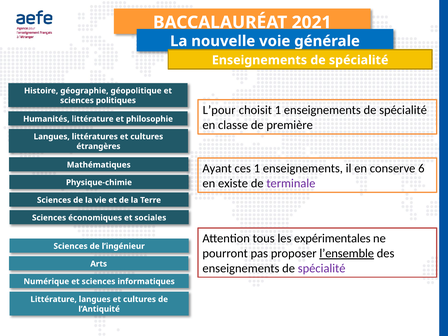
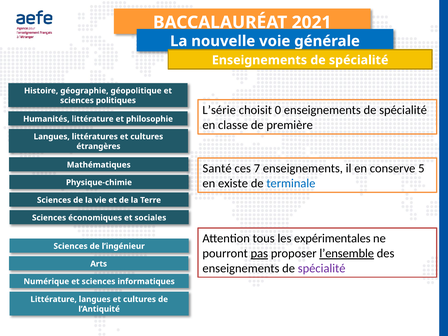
L’pour: L’pour -> L’série (219, 110)
choisit 1: 1 -> 0 (278, 110)
Ayant: Ayant -> Santé (217, 169)
ces 1: 1 -> 7 (257, 169)
6: 6 -> 5 (421, 169)
terminale colour: purple -> blue (291, 183)
pas underline: none -> present (259, 253)
